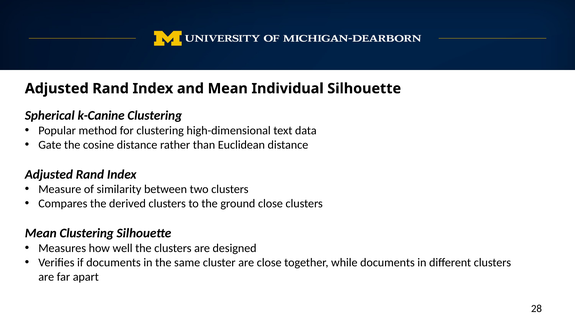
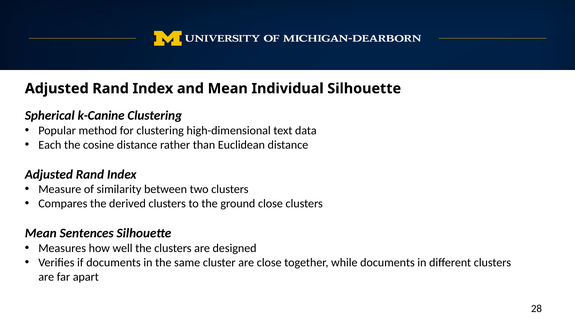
Gate: Gate -> Each (50, 145)
Mean Clustering: Clustering -> Sentences (87, 234)
